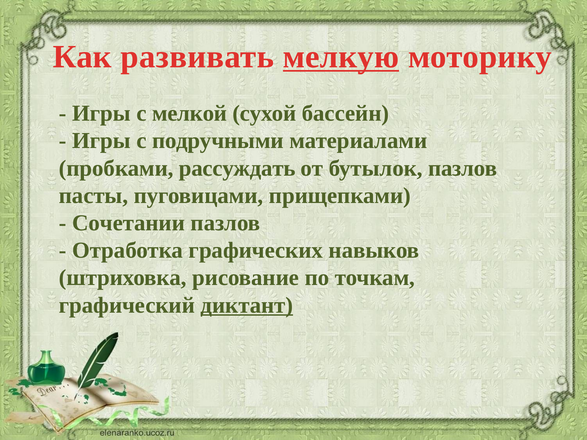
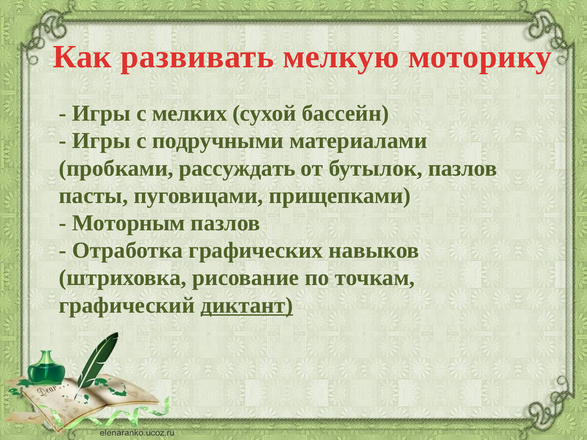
мелкую underline: present -> none (341, 57)
мелкой: мелкой -> мелких (190, 113)
Сочетании: Сочетании -> Моторным (129, 223)
